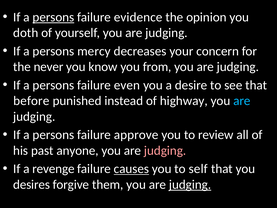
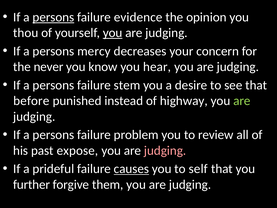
doth: doth -> thou (26, 33)
you underline: none -> present (113, 33)
from: from -> hear (157, 67)
even: even -> stem (127, 85)
are colour: light blue -> light green (242, 101)
approve: approve -> problem (136, 135)
anyone: anyone -> expose (77, 150)
revenge: revenge -> prideful (53, 169)
desires: desires -> further (32, 184)
judging underline: present -> none (190, 184)
